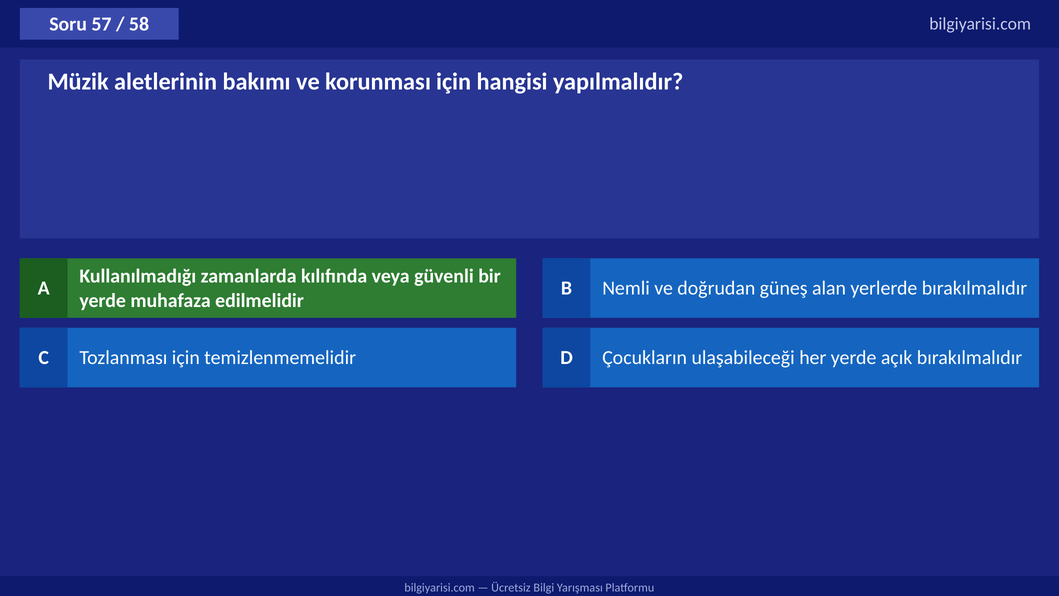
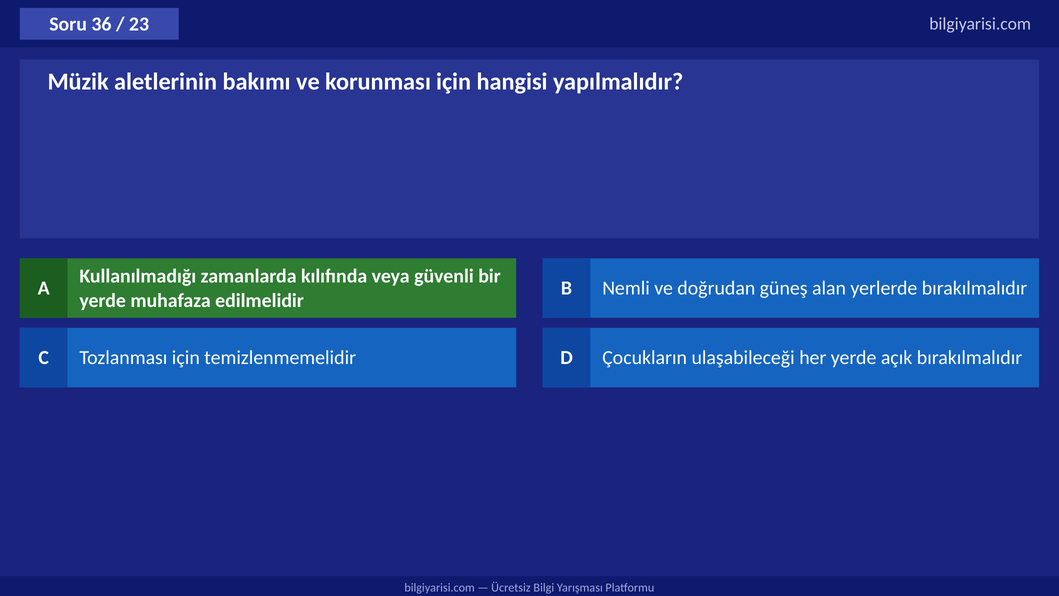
57: 57 -> 36 (101, 24)
58: 58 -> 23 (139, 24)
